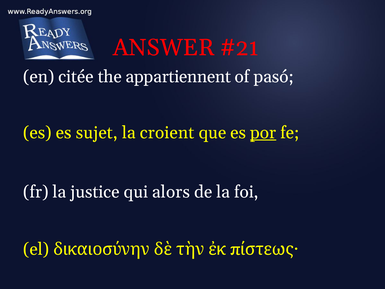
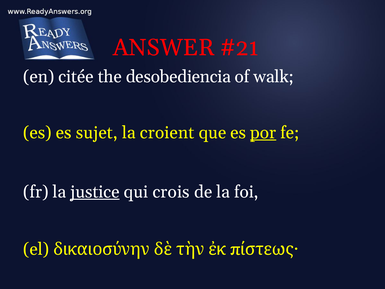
appartiennent: appartiennent -> desobediencia (178, 77)
pasó: pasó -> walk (274, 77)
justice underline: none -> present (95, 192)
alors: alors -> crois (171, 192)
